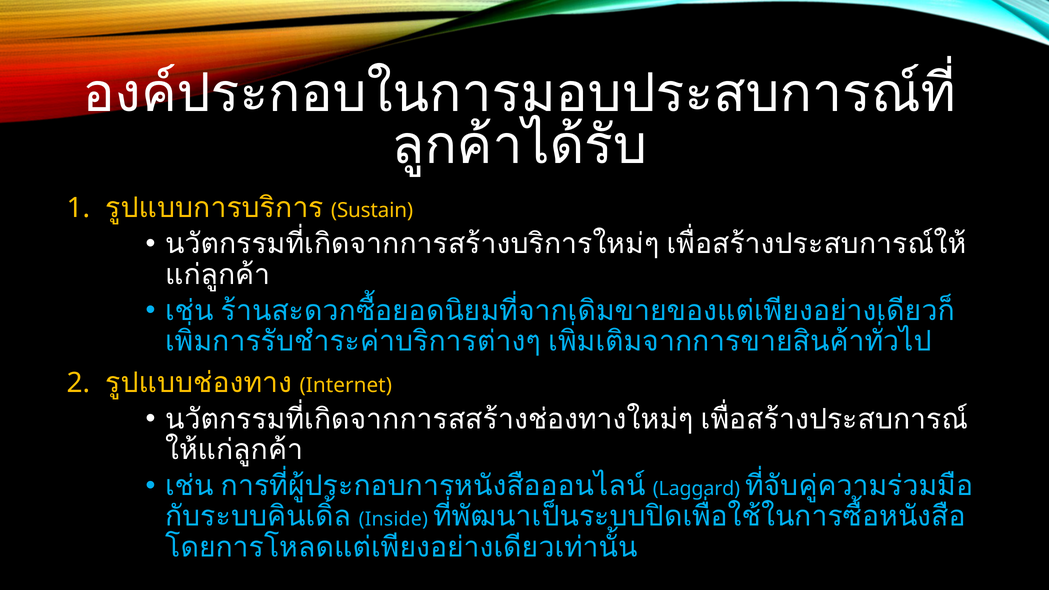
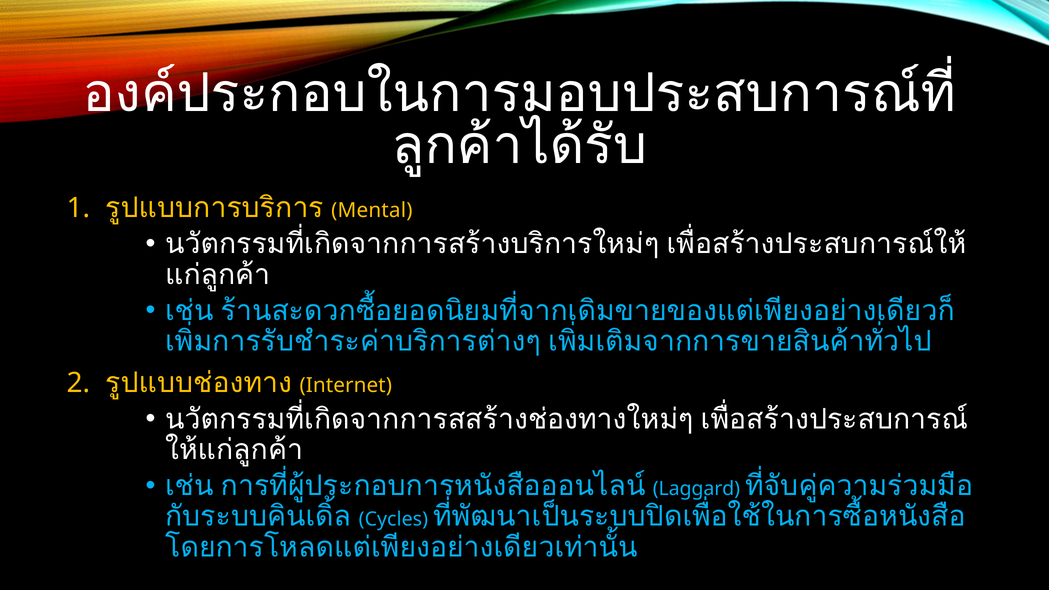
Sustain: Sustain -> Mental (372, 210)
Inside: Inside -> Cycles (393, 520)
